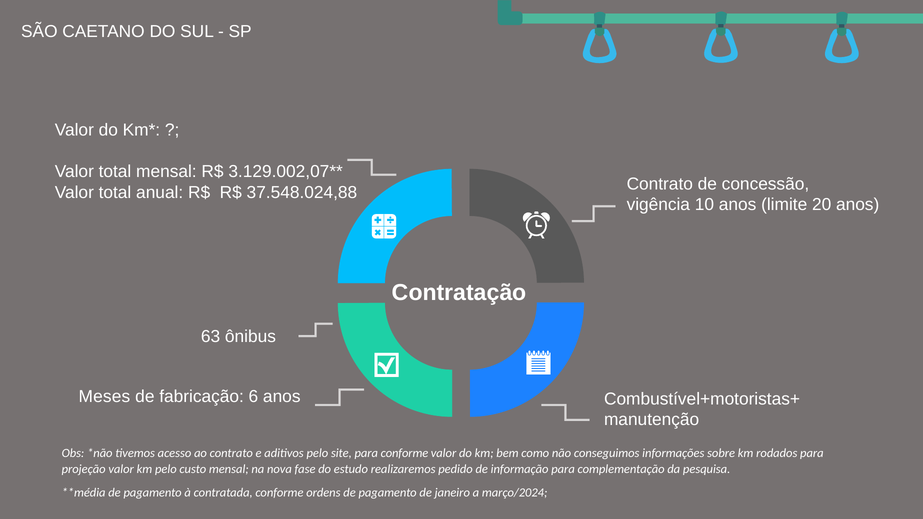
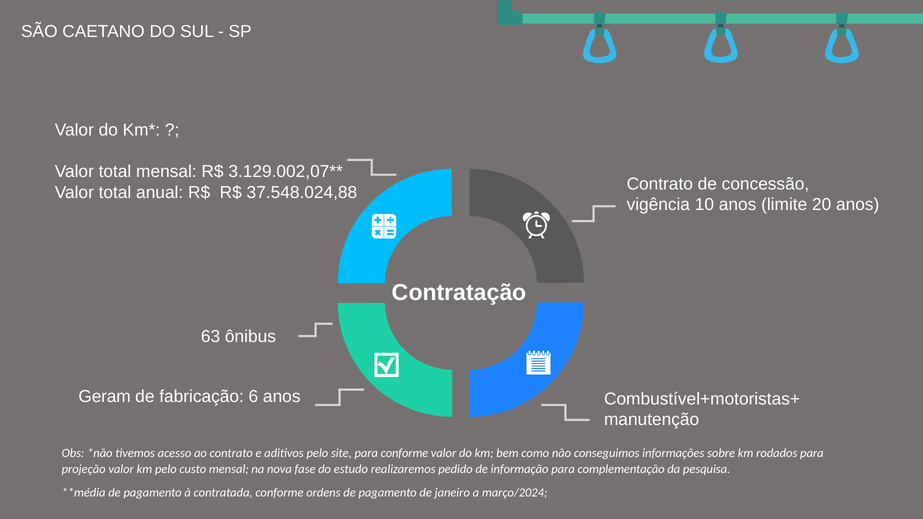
Meses: Meses -> Geram (105, 397)
